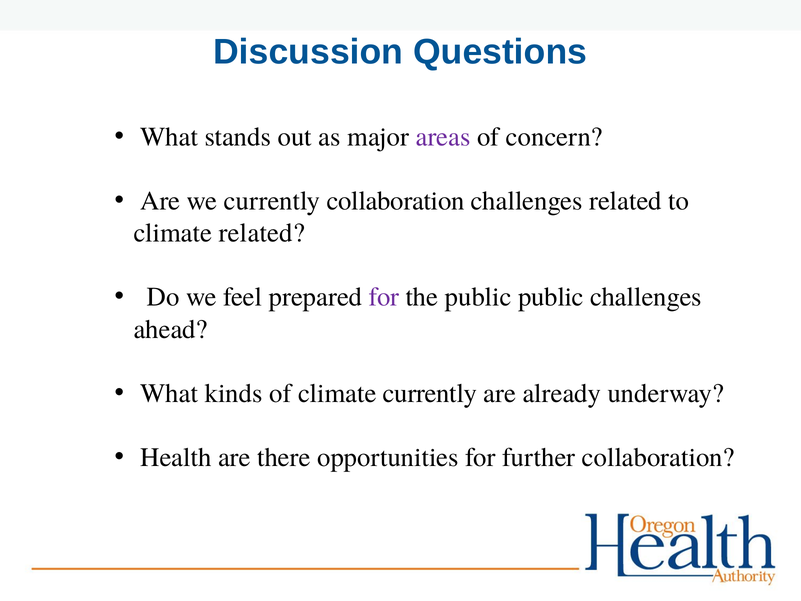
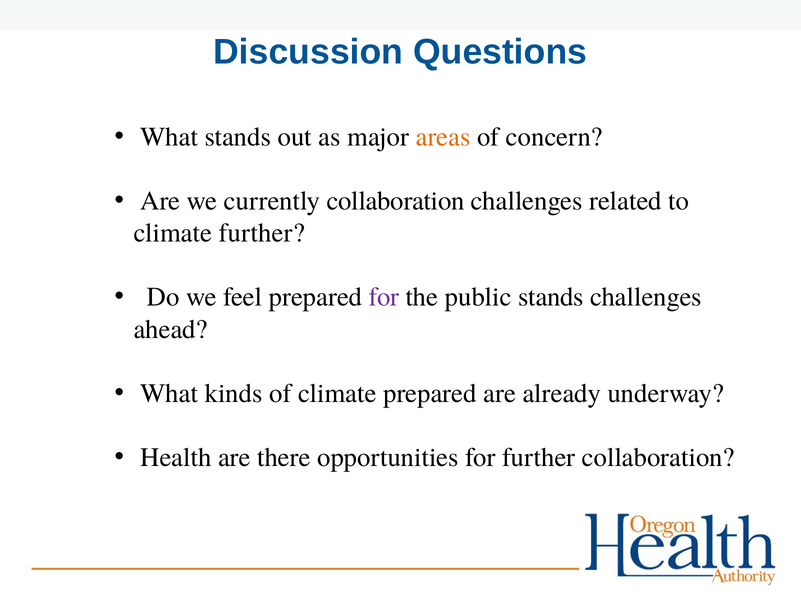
areas colour: purple -> orange (443, 137)
climate related: related -> further (262, 233)
public public: public -> stands (551, 297)
climate currently: currently -> prepared (430, 393)
